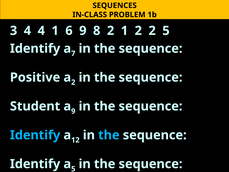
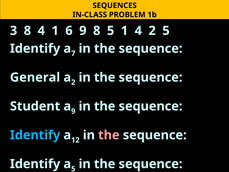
3 4: 4 -> 8 (27, 31)
8 2: 2 -> 5 (111, 31)
1 2: 2 -> 4 (138, 31)
Positive: Positive -> General (35, 77)
the colour: light blue -> pink (109, 135)
